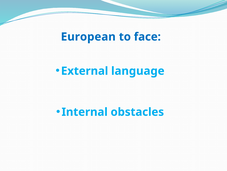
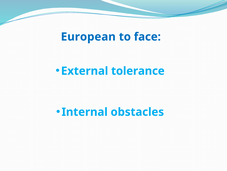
language: language -> tolerance (138, 71)
